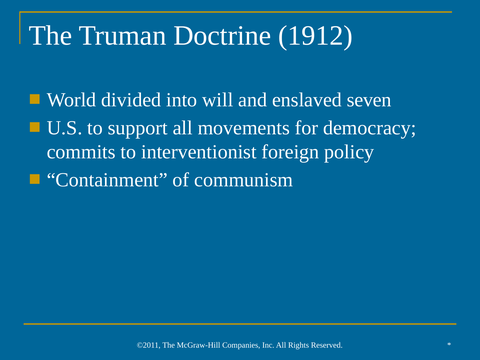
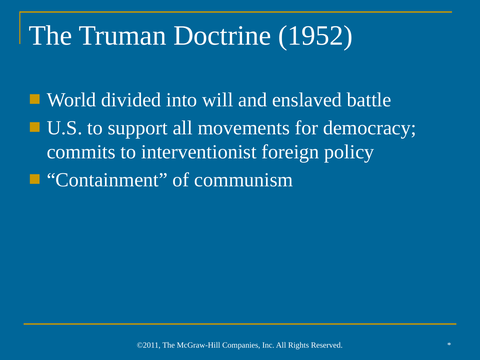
1912: 1912 -> 1952 (316, 36)
seven: seven -> battle (369, 100)
